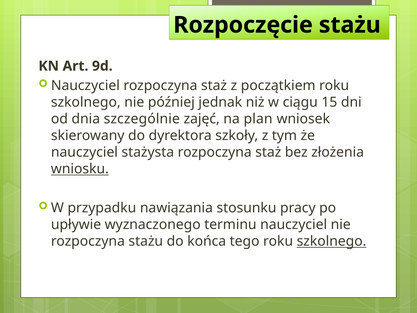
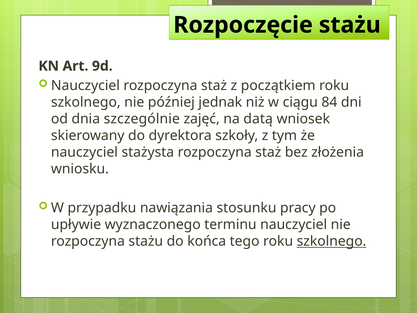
15: 15 -> 84 (329, 102)
plan: plan -> datą (258, 119)
wniosku underline: present -> none (80, 169)
